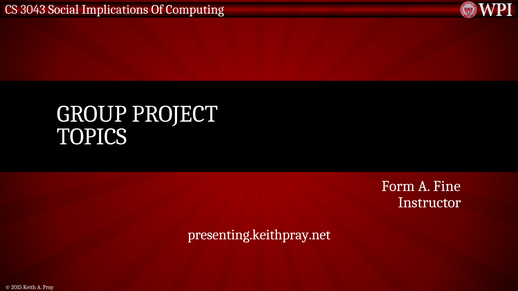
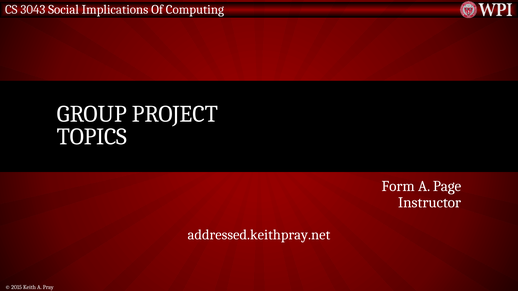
Fine: Fine -> Page (447, 187)
presenting.keithpray.net: presenting.keithpray.net -> addressed.keithpray.net (259, 235)
